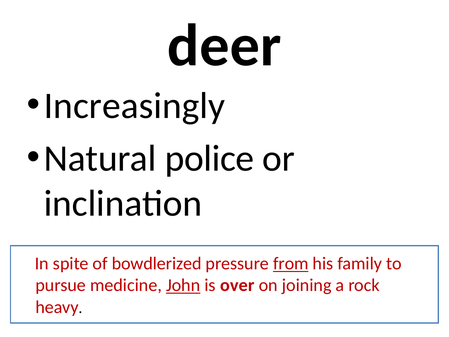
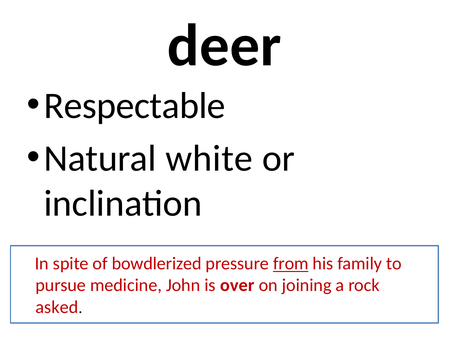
Increasingly: Increasingly -> Respectable (135, 106)
police: police -> white (209, 158)
John underline: present -> none (183, 285)
heavy: heavy -> asked (57, 307)
